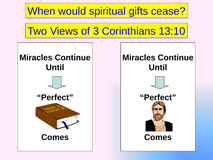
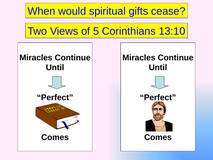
3: 3 -> 5 (96, 31)
